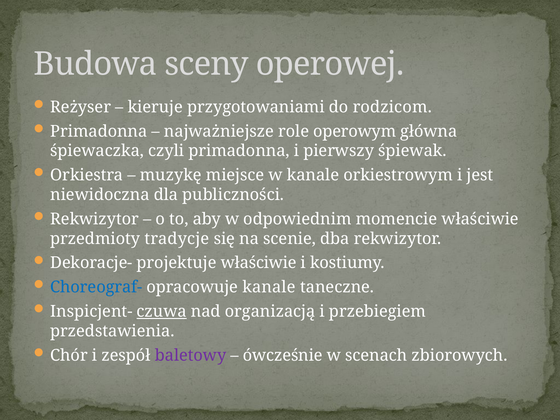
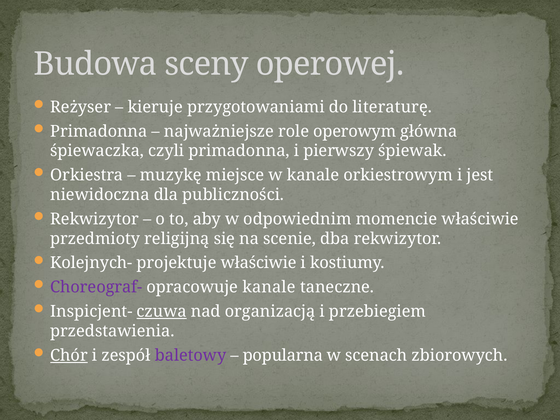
rodzicom: rodzicom -> literaturę (392, 107)
tradycje: tradycje -> religijną (177, 239)
Dekoracje-: Dekoracje- -> Kolejnych- (91, 263)
Choreograf- colour: blue -> purple (96, 287)
Chór underline: none -> present (69, 355)
ówcześnie: ówcześnie -> popularna (283, 355)
